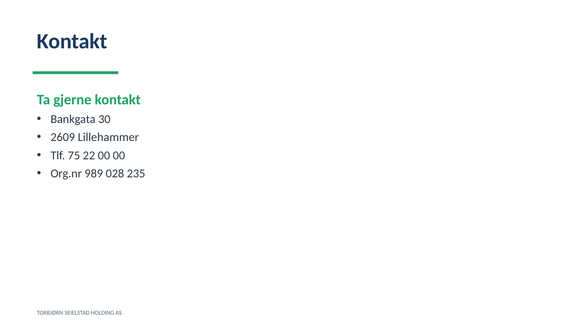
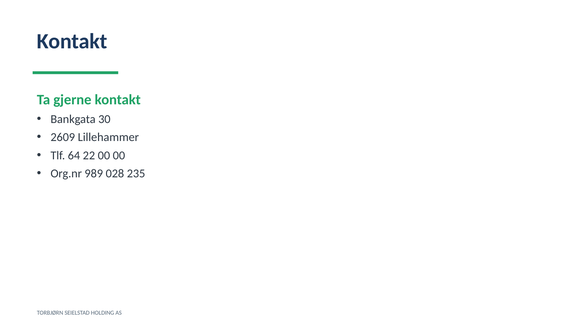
75: 75 -> 64 (74, 156)
